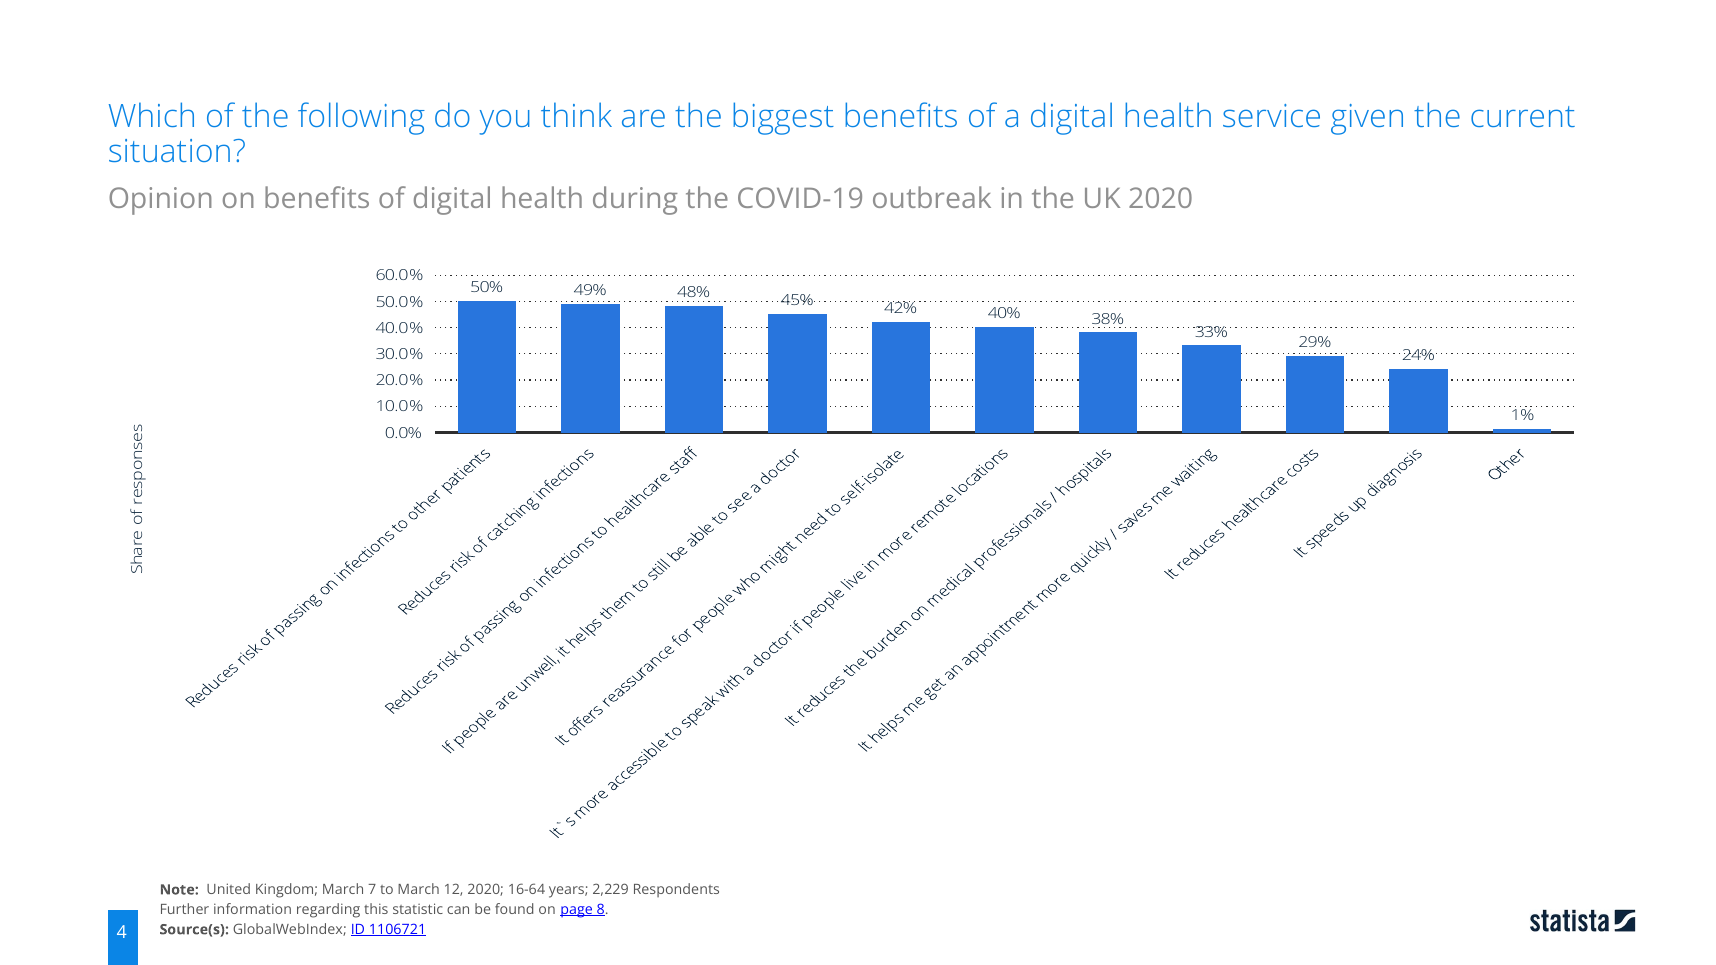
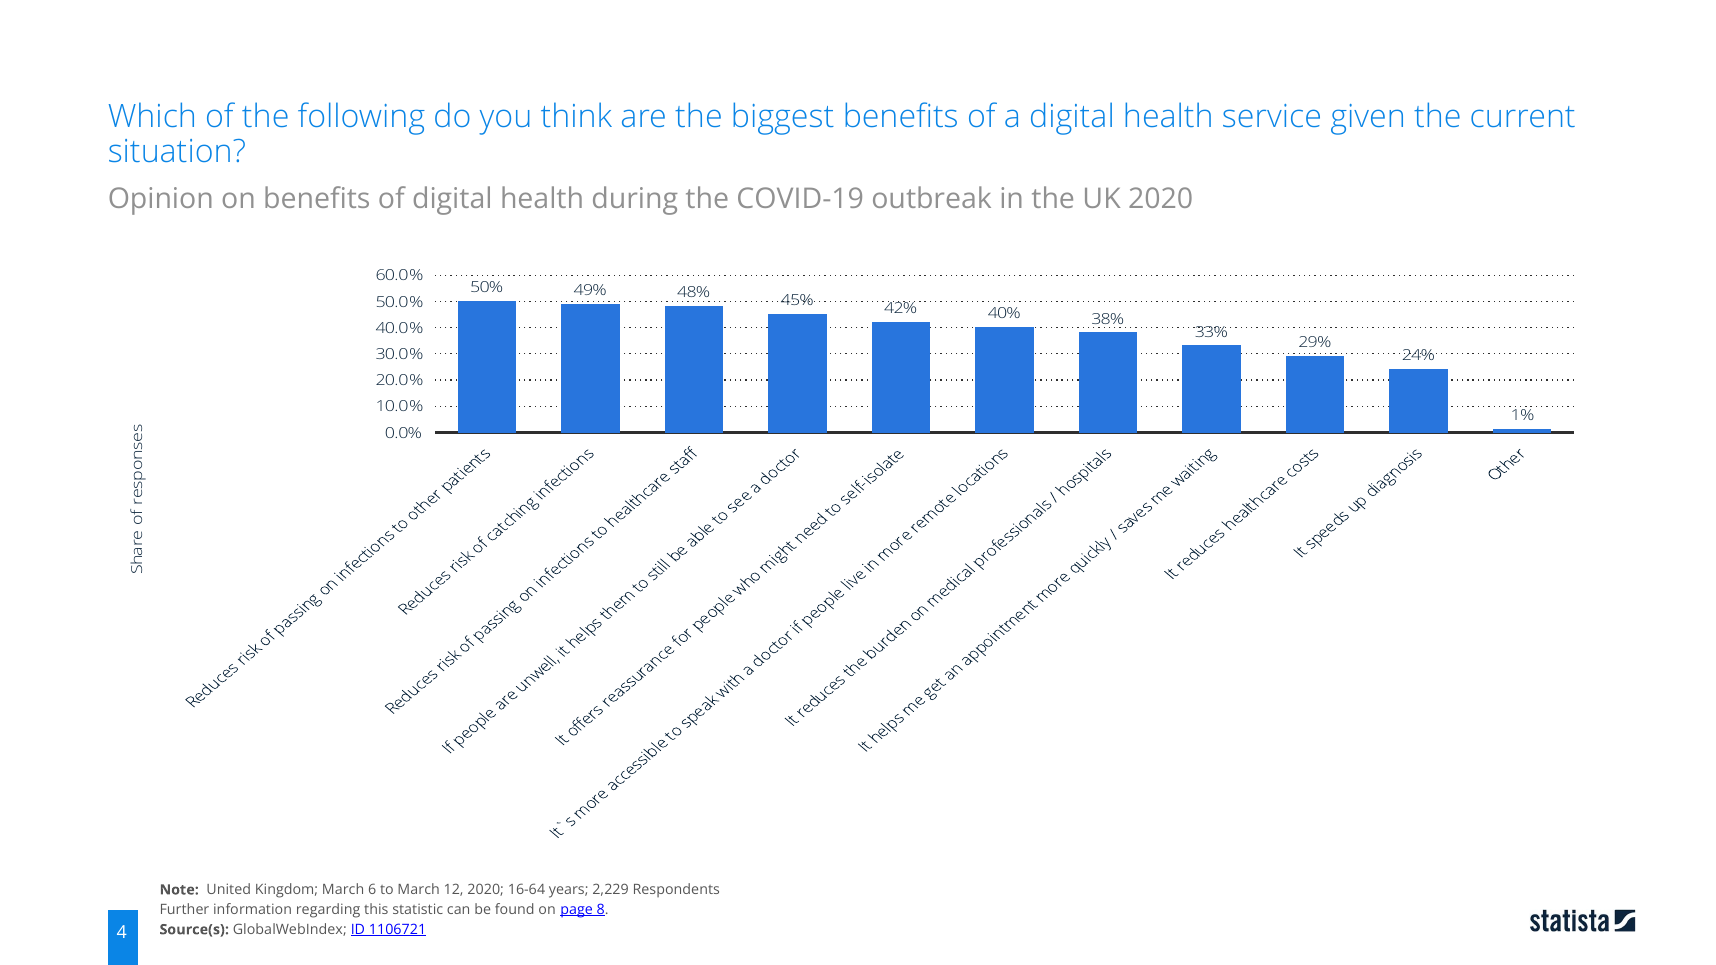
7: 7 -> 6 (372, 890)
